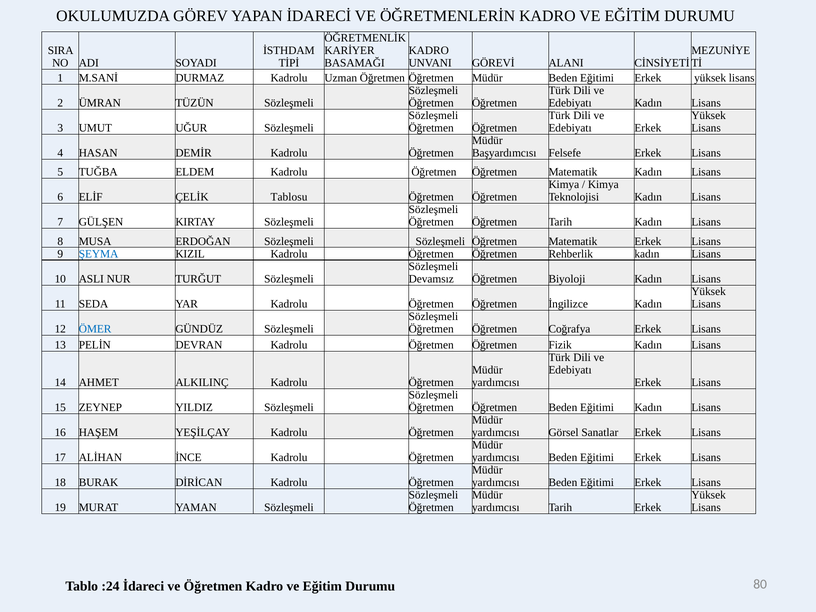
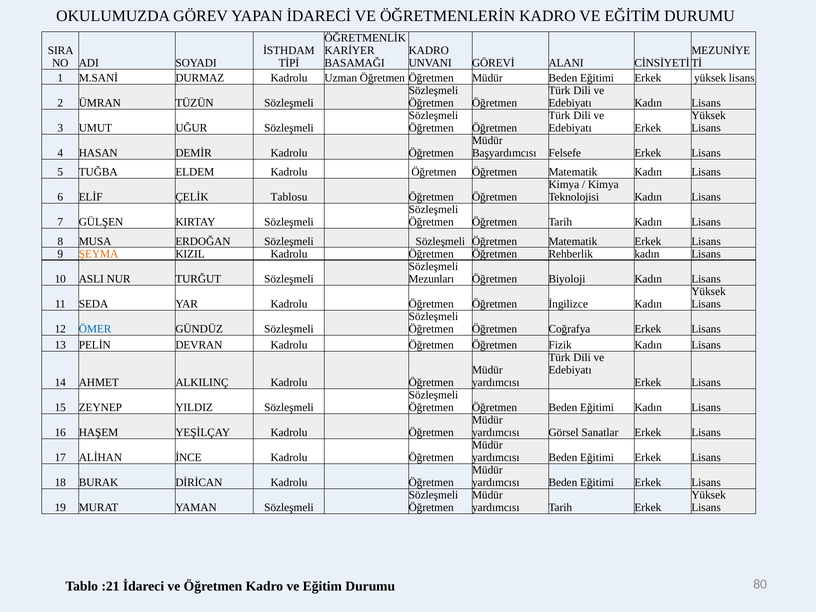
ŞEYMA colour: blue -> orange (99, 254)
Devamsız: Devamsız -> Mezunları (431, 279)
:24: :24 -> :21 (110, 586)
